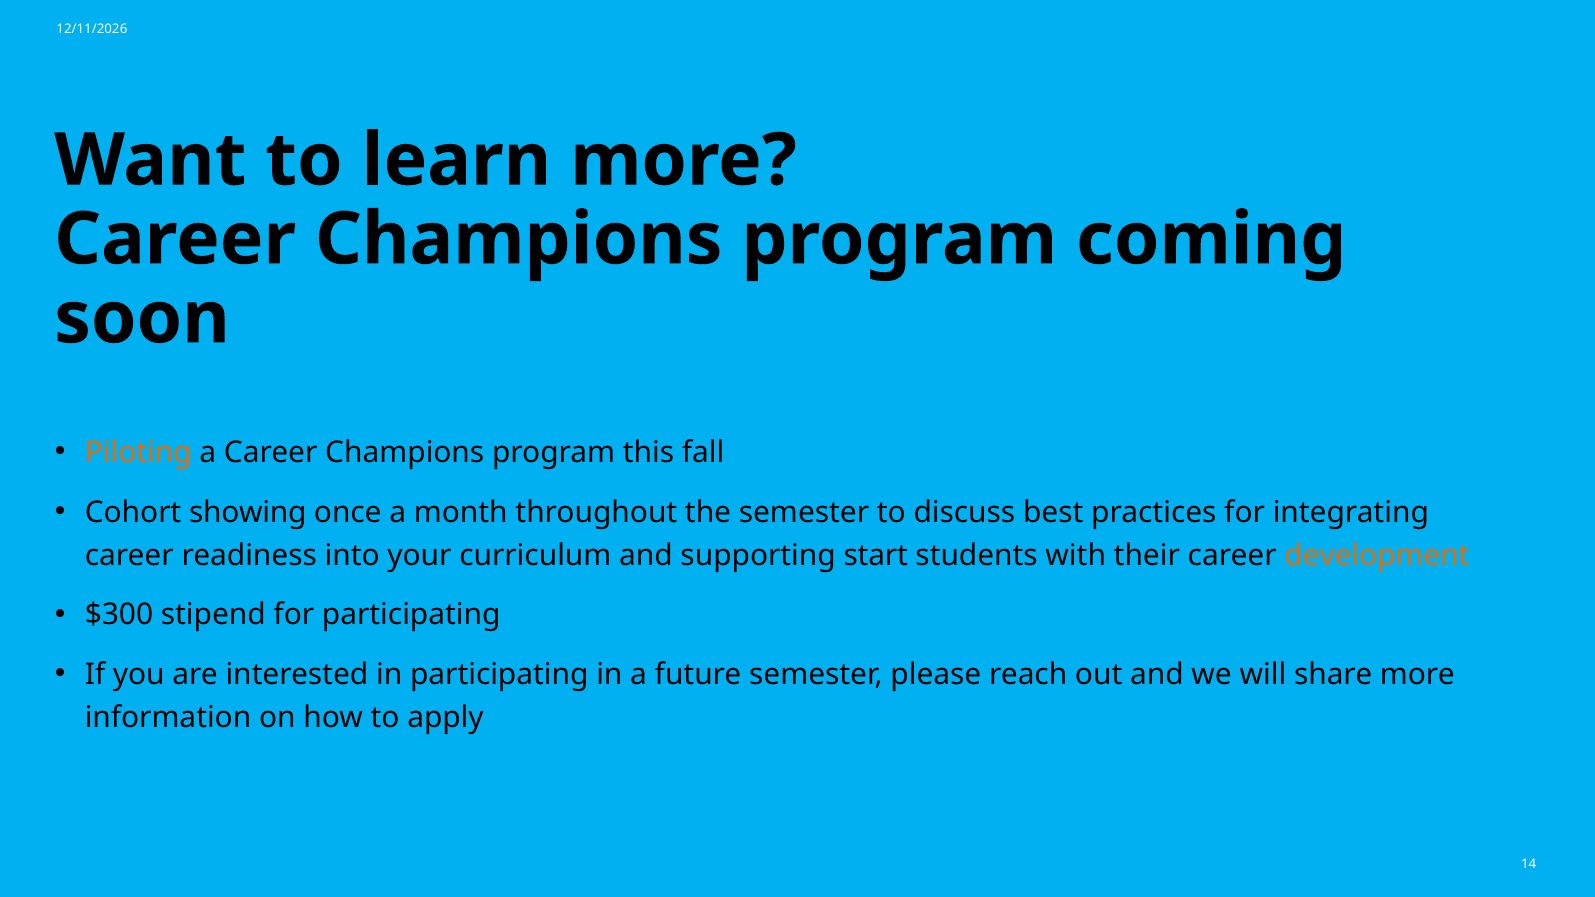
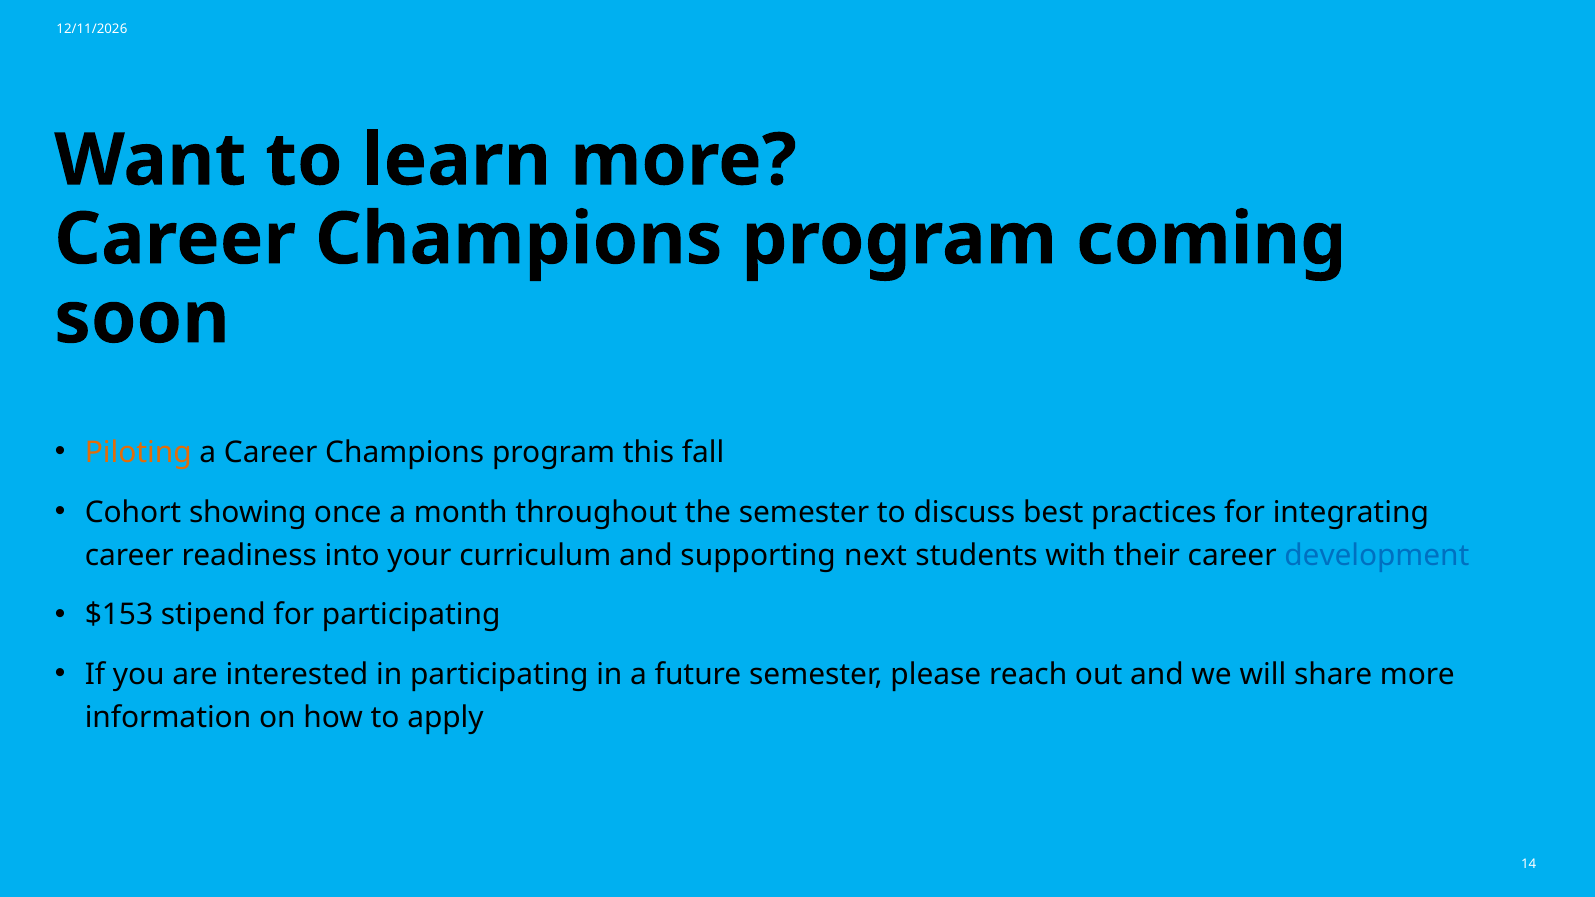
start: start -> next (875, 555)
development colour: orange -> blue (1377, 555)
$300: $300 -> $153 (119, 615)
